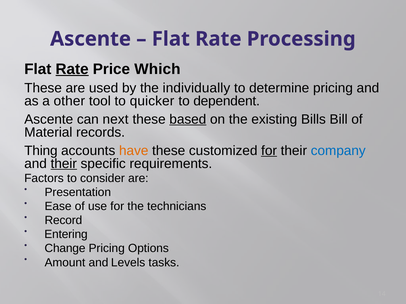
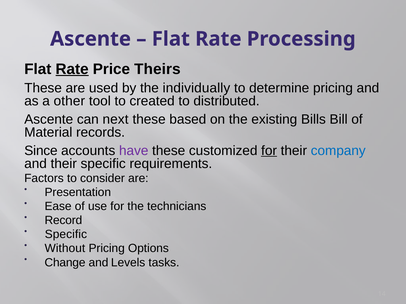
Which: Which -> Theirs (157, 69)
quicker: quicker -> created (152, 101)
dependent: dependent -> distributed (227, 101)
based underline: present -> none (188, 119)
Thing: Thing -> Since (41, 151)
have colour: orange -> purple (134, 151)
their underline: present -> none (64, 164)
Entering: Entering -> Specific (66, 235)
Change: Change -> Without (65, 249)
Amount: Amount -> Change (65, 263)
